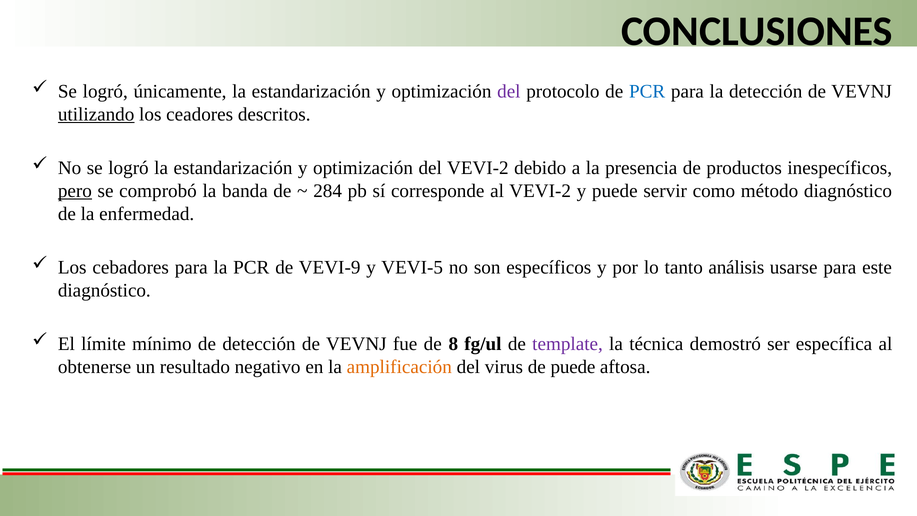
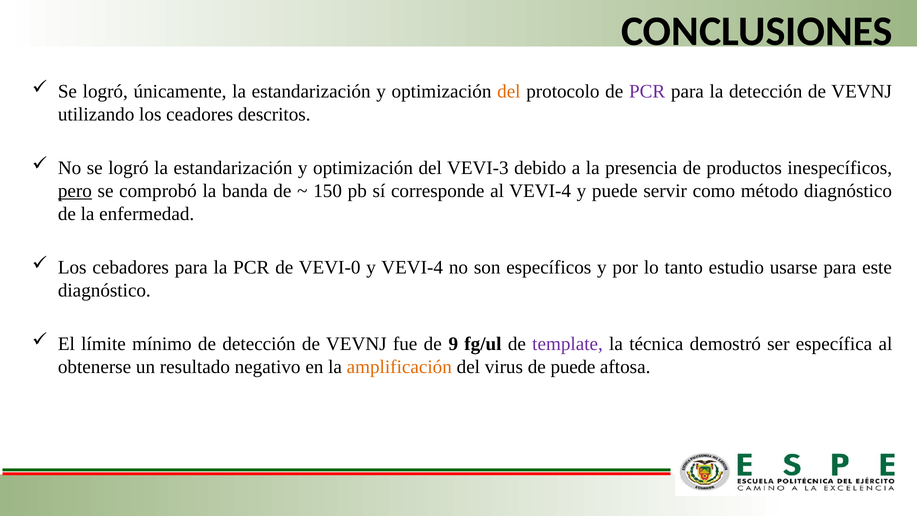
del colour: purple -> orange (509, 91)
PCR colour: blue -> purple (647, 91)
utilizando underline: present -> none (96, 114)
del VEVI-2: VEVI-2 -> VEVI-3 (478, 168)
284: 284 -> 150 (328, 191)
al VEVI-2: VEVI-2 -> VEVI-4 (540, 191)
VEVI-9: VEVI-9 -> VEVI-0 (330, 267)
y VEVI-5: VEVI-5 -> VEVI-4 (412, 267)
análisis: análisis -> estudio (736, 267)
8: 8 -> 9 (453, 344)
